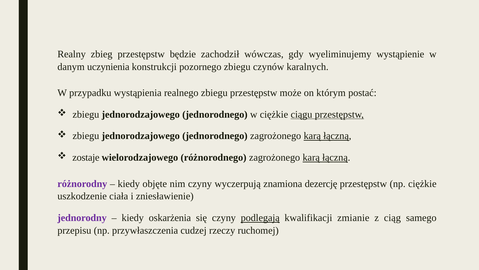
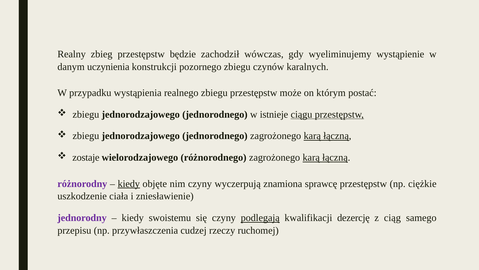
w ciężkie: ciężkie -> istnieje (274, 114)
kiedy underline: none -> present (129, 183)
dezercję: dezercję -> sprawcę (321, 183)
oskarżenia: oskarżenia -> swoistemu (170, 217)
zmianie: zmianie -> dezercję (353, 217)
